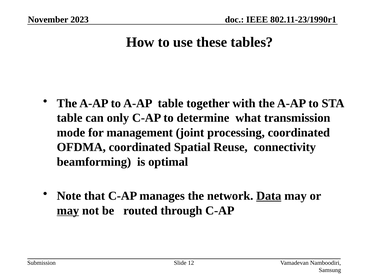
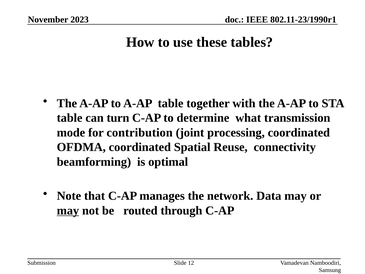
only: only -> turn (118, 118)
management: management -> contribution (140, 132)
Data underline: present -> none (269, 196)
